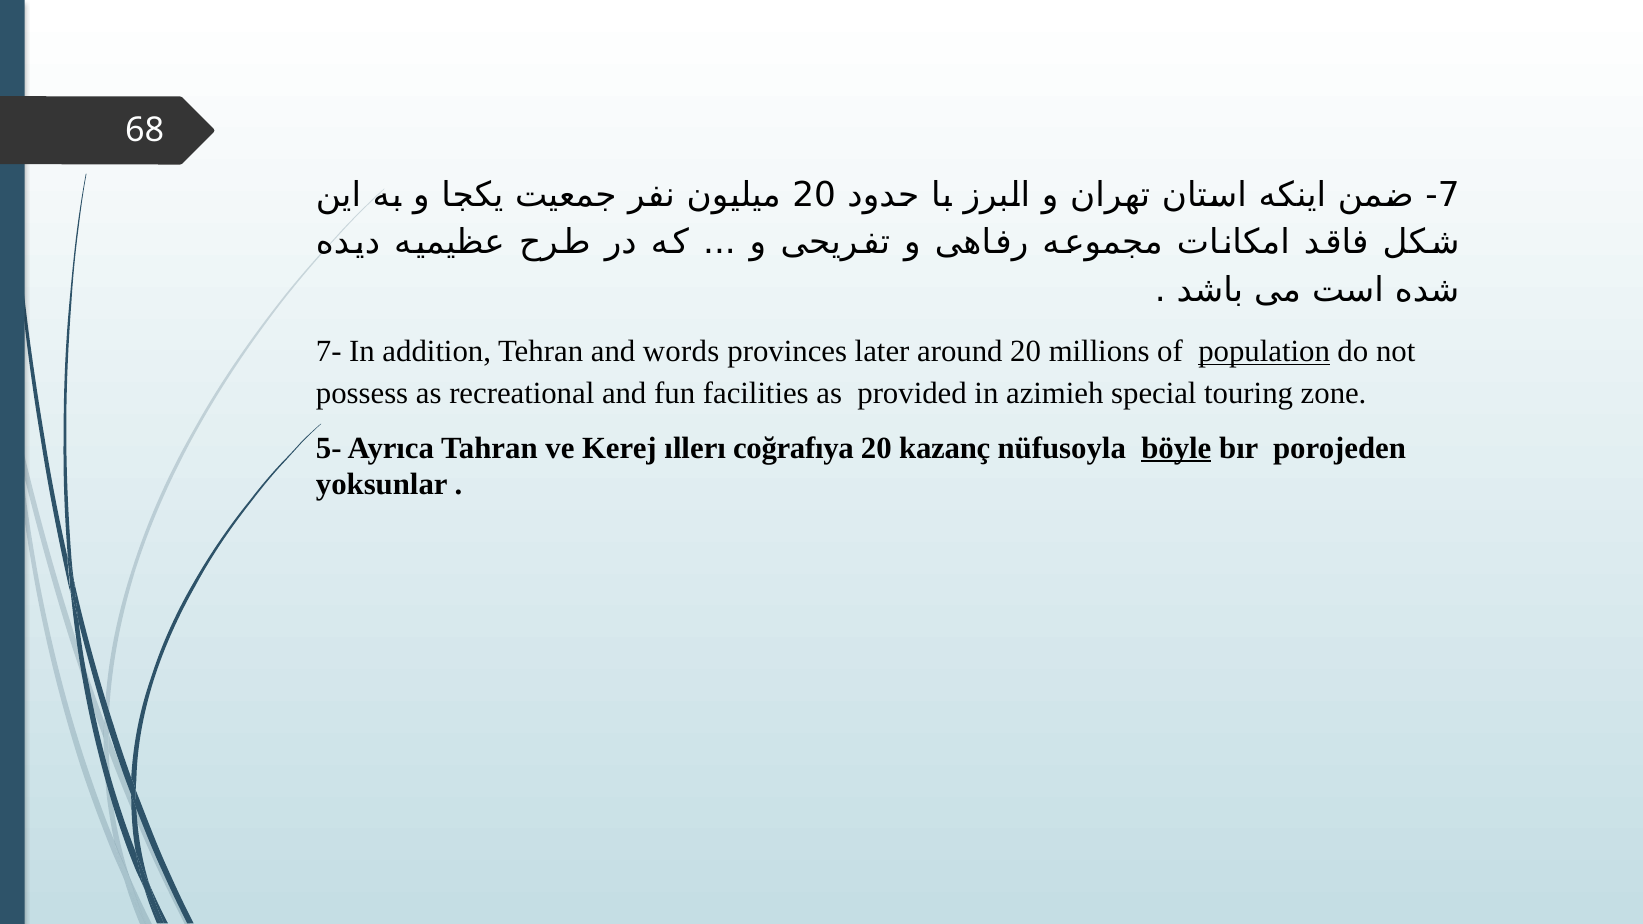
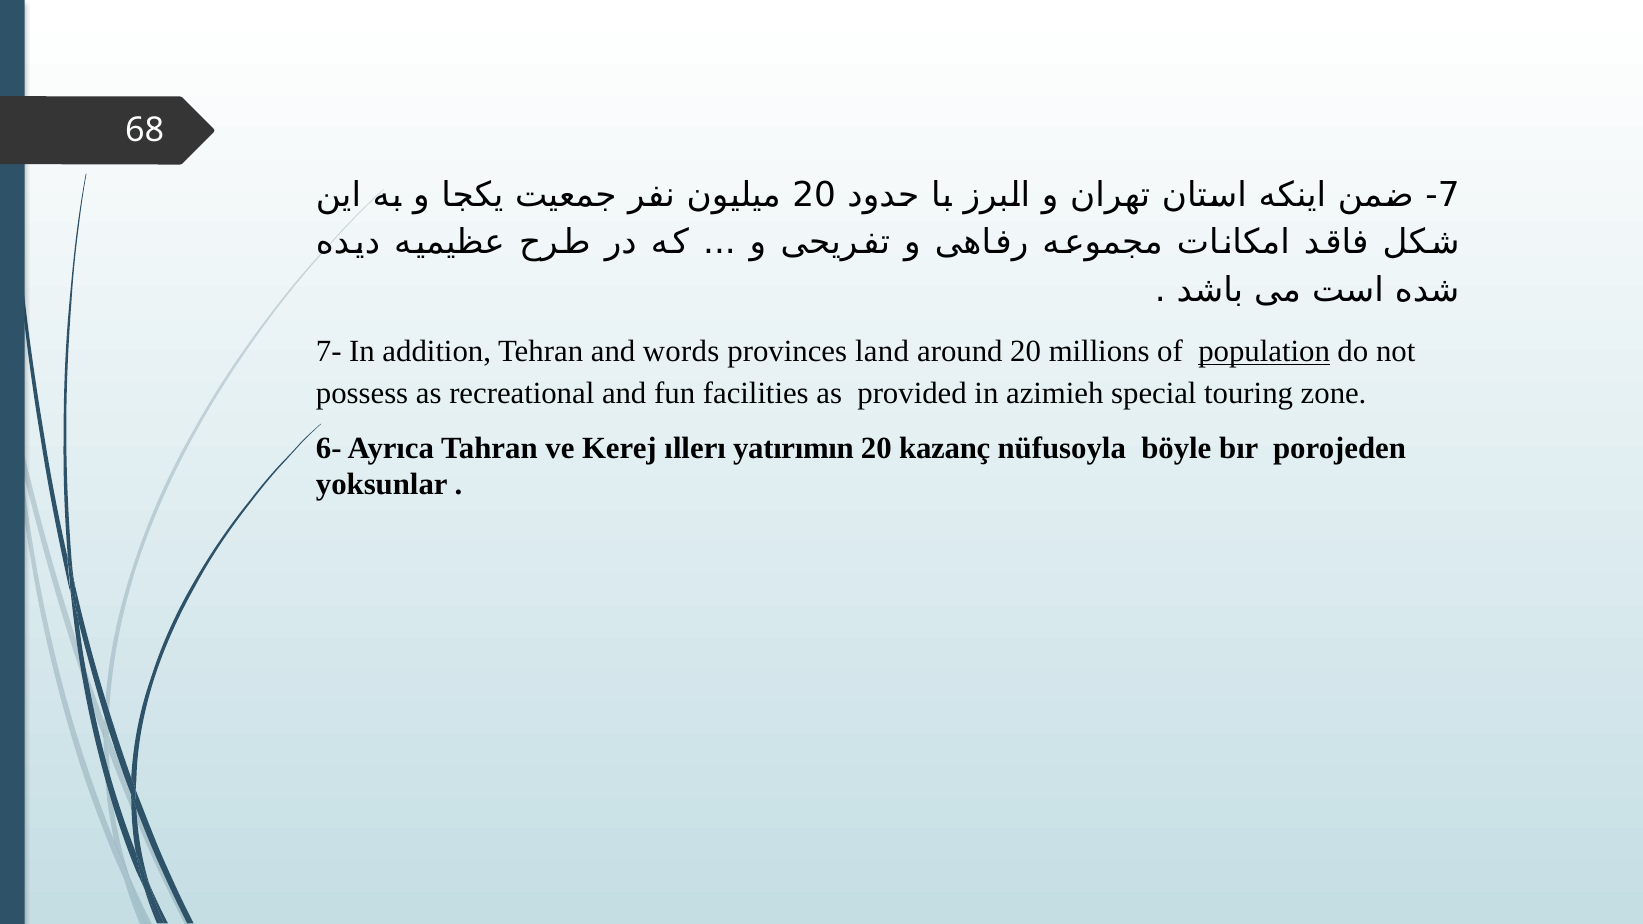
later: later -> land (882, 351)
5-: 5- -> 6- (329, 448)
coğrafıya: coğrafıya -> yatırımın (793, 448)
böyle underline: present -> none (1176, 448)
